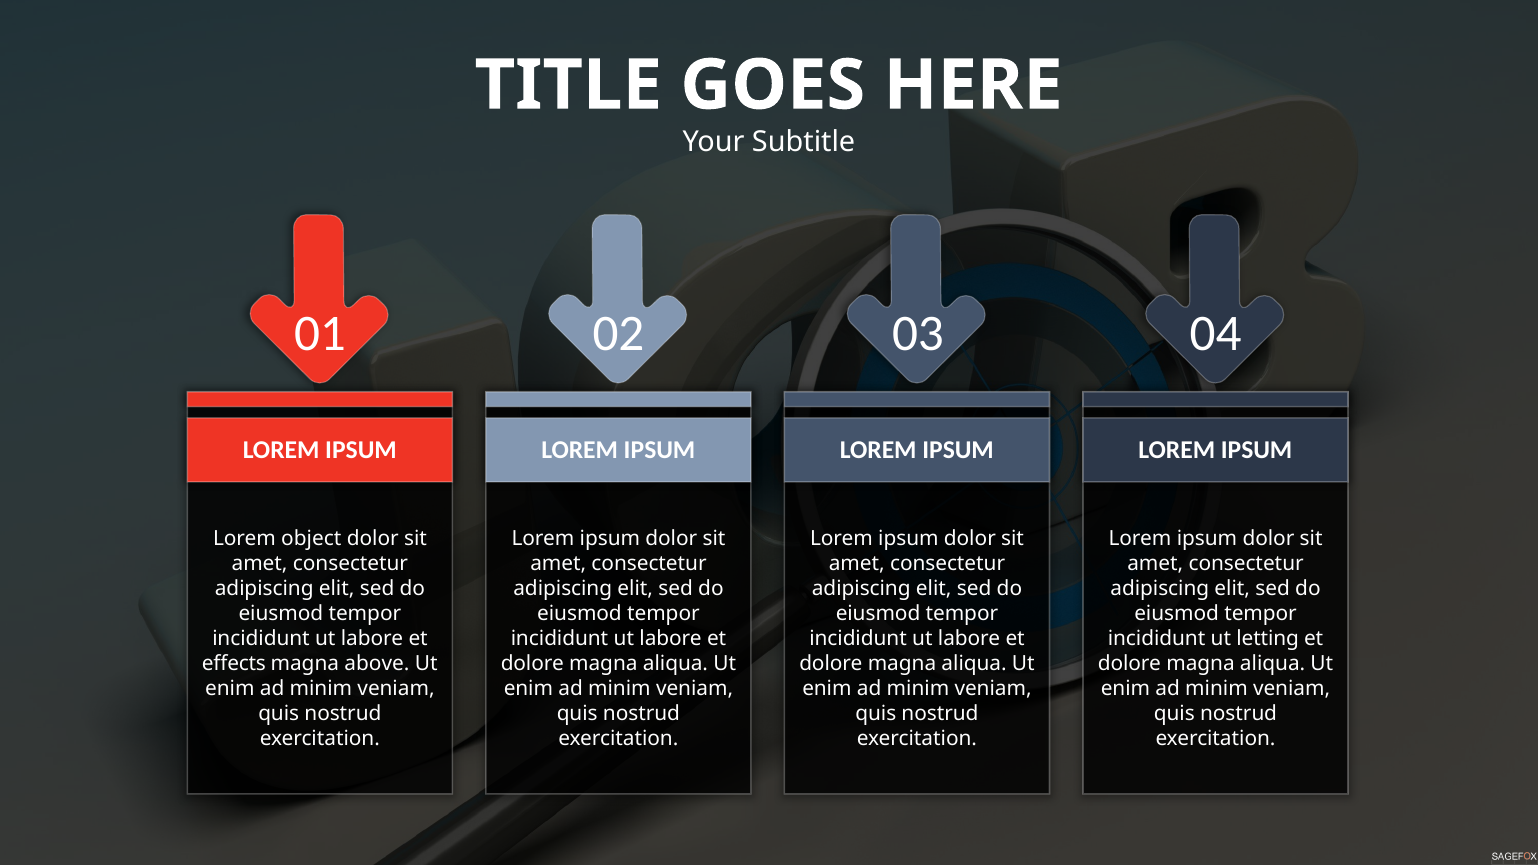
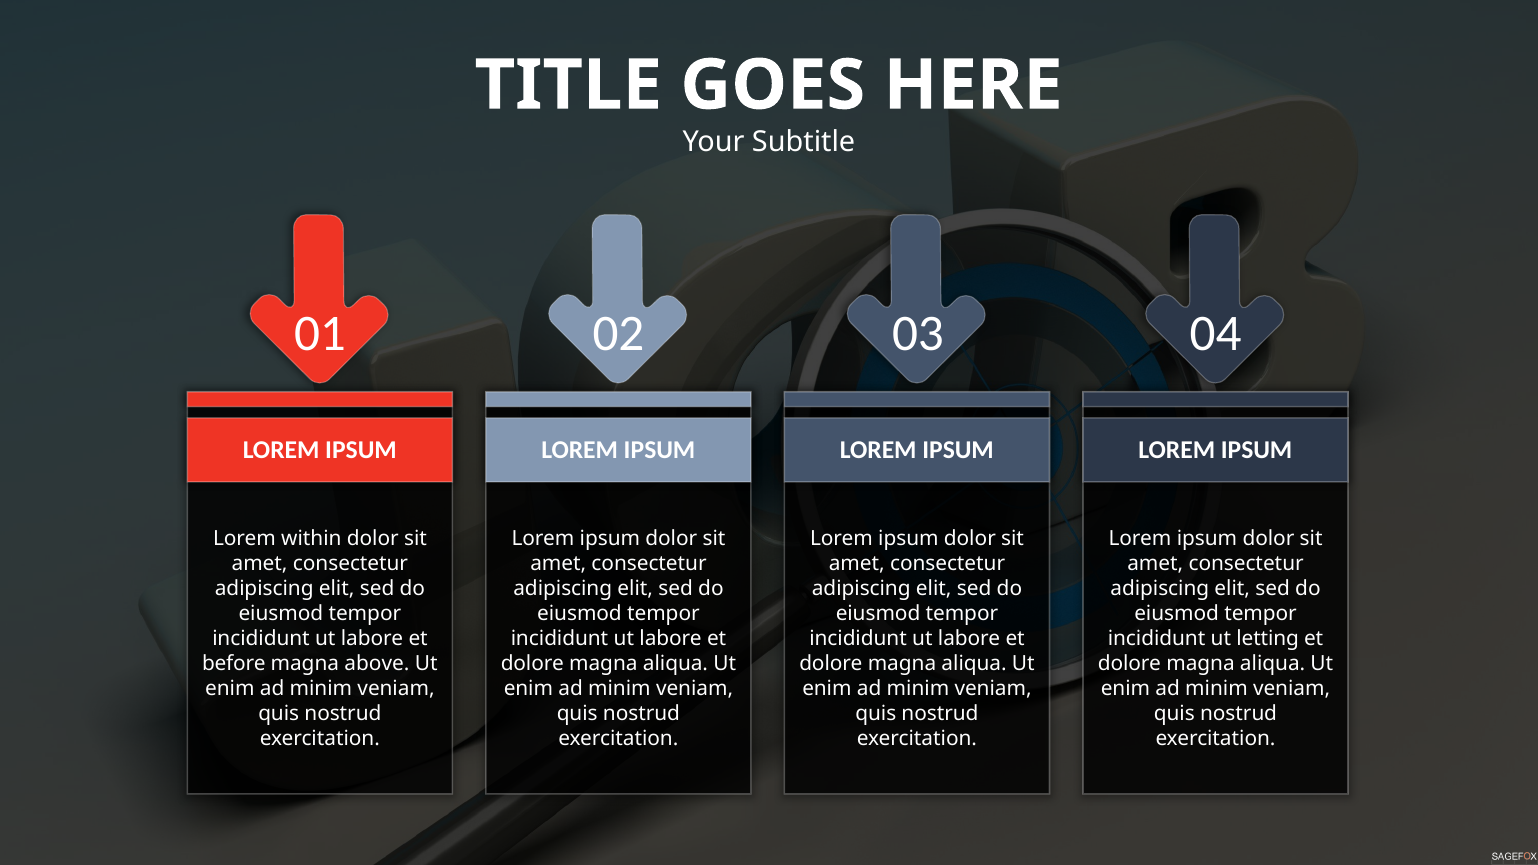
object: object -> within (311, 539)
effects: effects -> before (234, 664)
